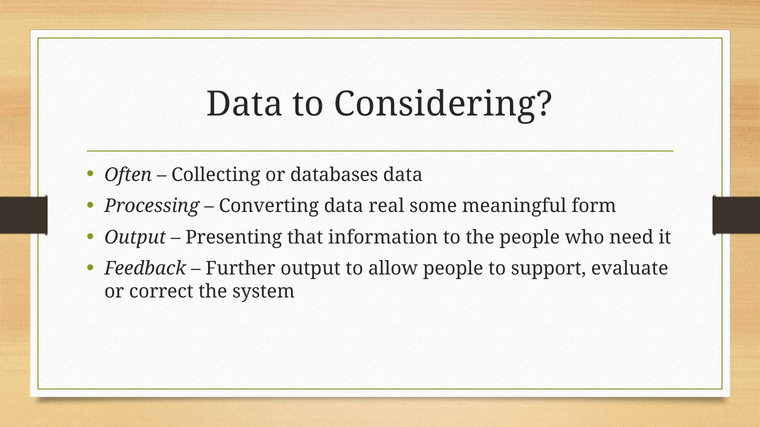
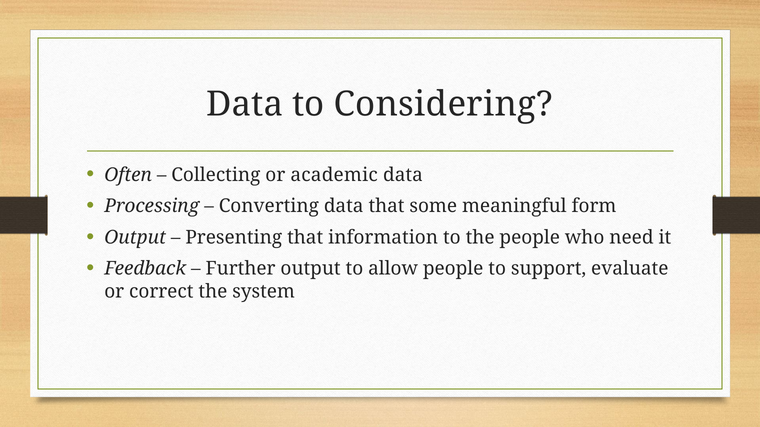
databases: databases -> academic (334, 175)
data real: real -> that (387, 206)
